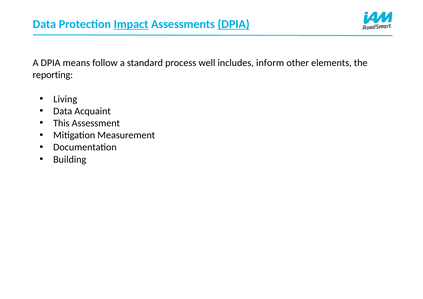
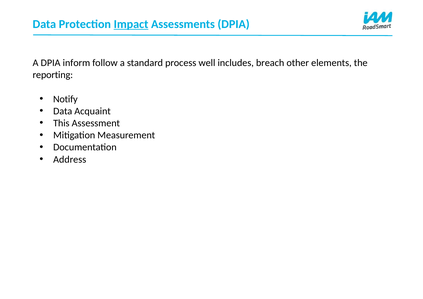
DPIA underline: present -> none (234, 24)
means: means -> inform (76, 63)
inform: inform -> breach (270, 63)
Living: Living -> Notify (65, 99)
Building: Building -> Address (70, 159)
